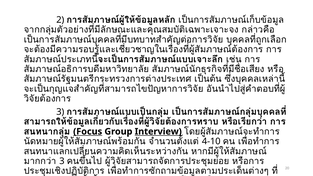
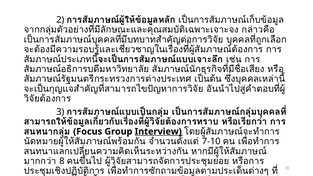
Focus underline: present -> none (88, 132)
4-10: 4-10 -> 7-10 (211, 141)
3: 3 -> 8 (62, 161)
